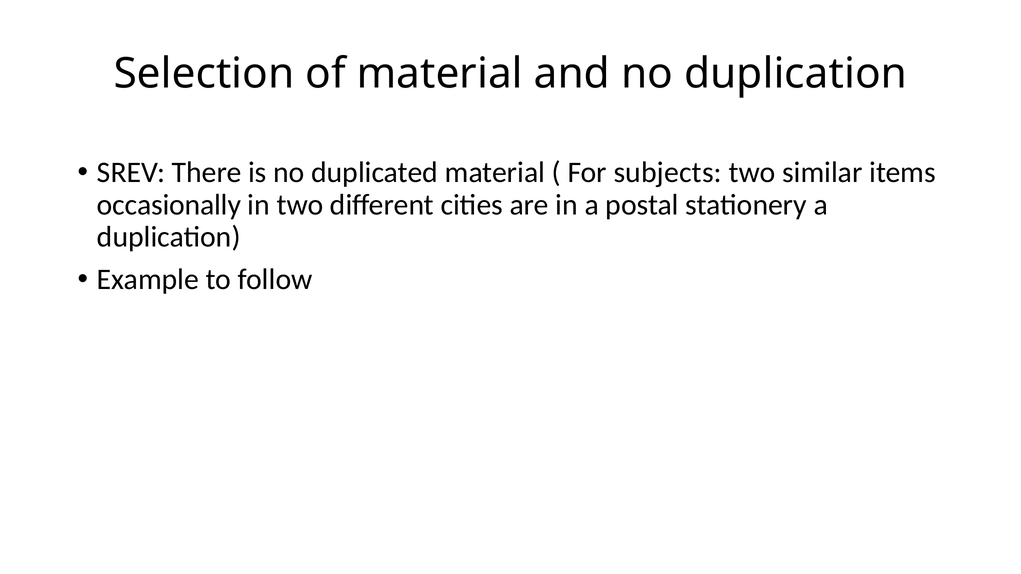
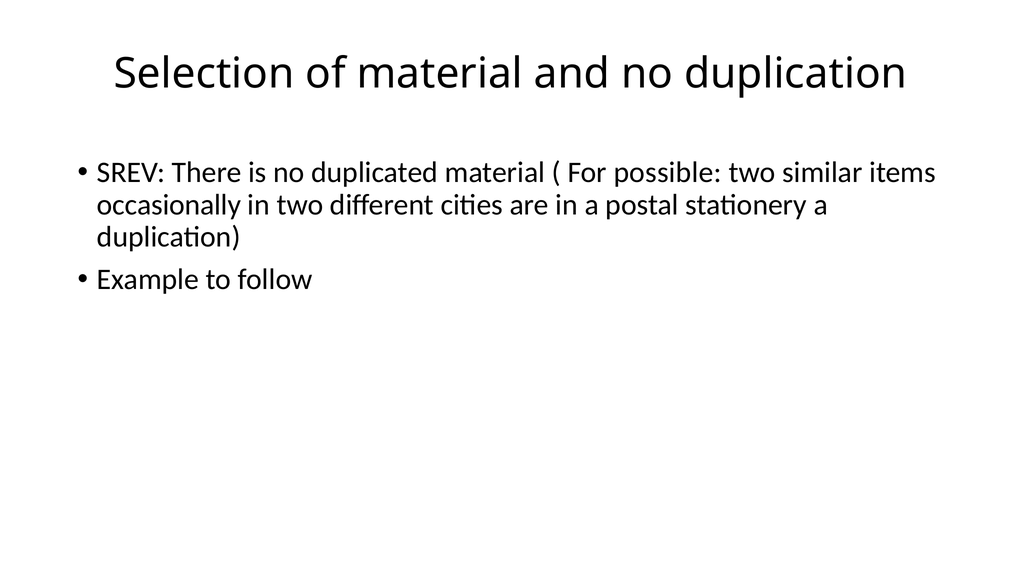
subjects: subjects -> possible (668, 173)
